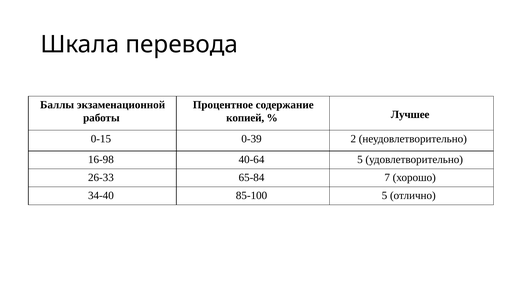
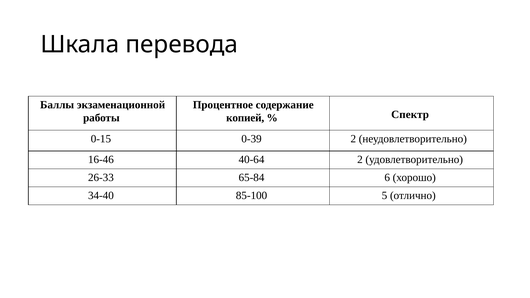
Лучшее: Лучшее -> Спектр (410, 115)
16-98: 16-98 -> 16-46 (101, 160)
40-64 5: 5 -> 2 (360, 160)
7: 7 -> 6 (387, 178)
